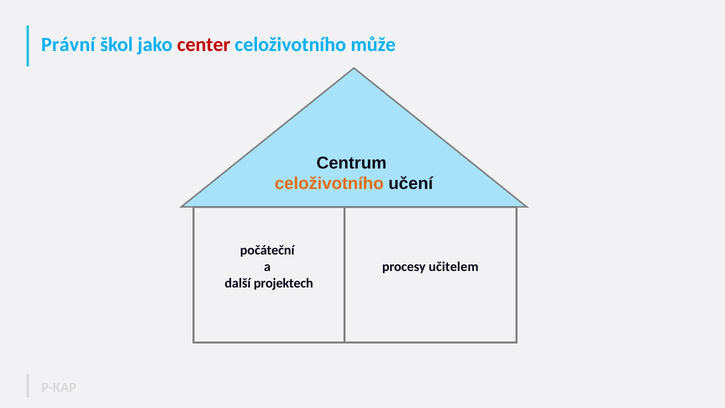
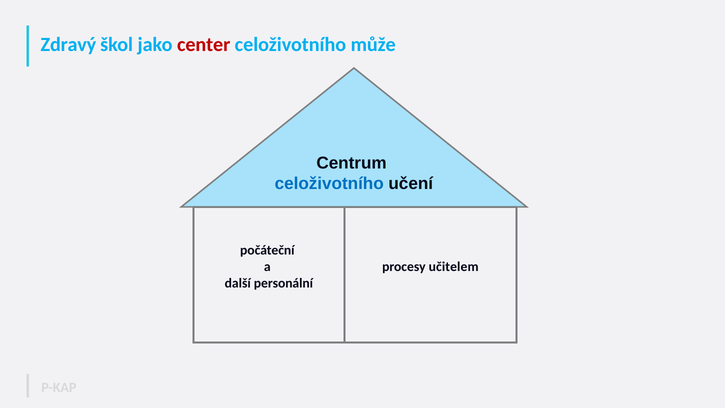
Právní: Právní -> Zdravý (68, 44)
celoživotního colour: orange -> blue (329, 184)
projektech: projektech -> personální (283, 283)
